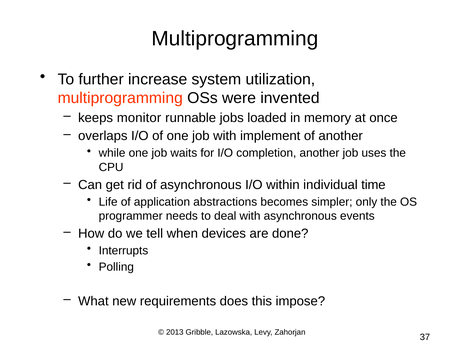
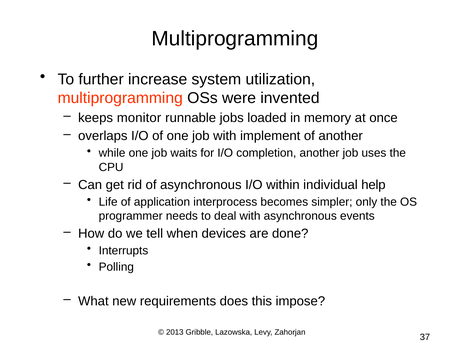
time: time -> help (373, 185)
abstractions: abstractions -> interprocess (225, 202)
